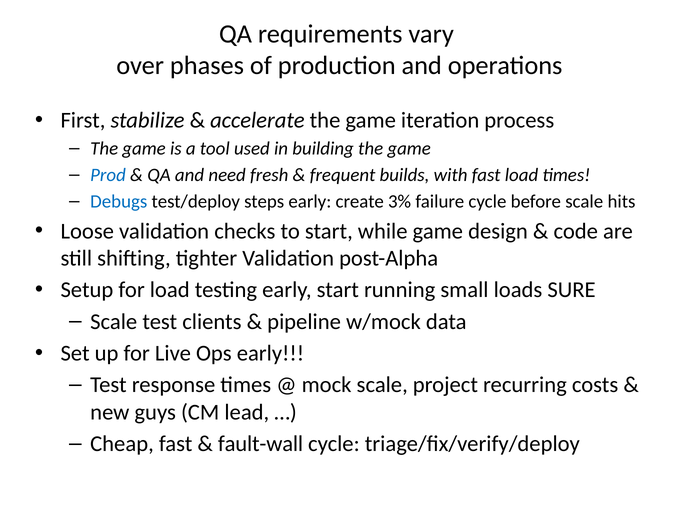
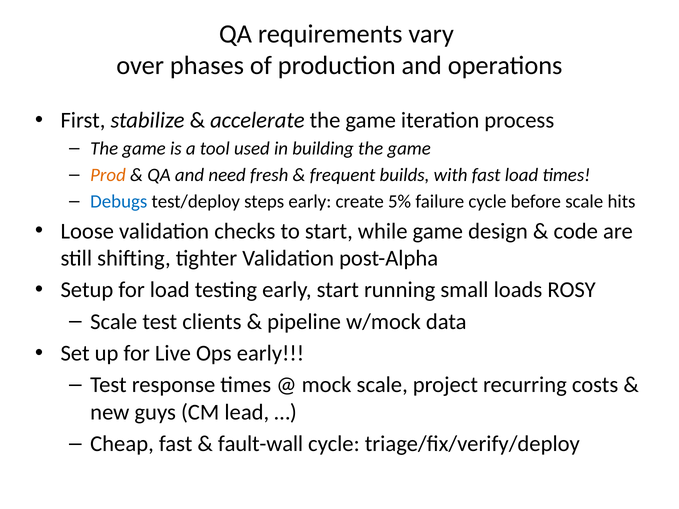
Prod colour: blue -> orange (108, 175)
3%: 3% -> 5% (400, 202)
SURE: SURE -> ROSY (572, 290)
